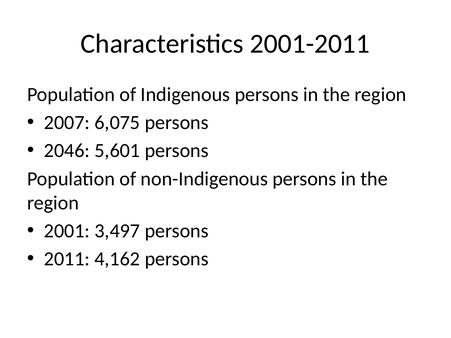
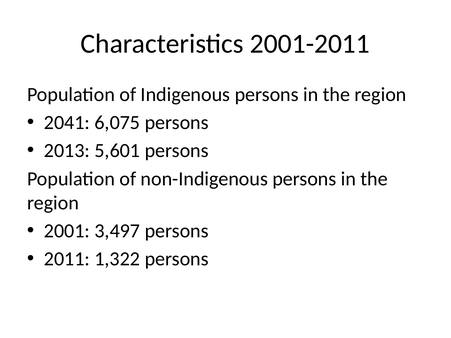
2007: 2007 -> 2041 (67, 123)
2046: 2046 -> 2013 (67, 151)
4,162: 4,162 -> 1,322 (117, 259)
